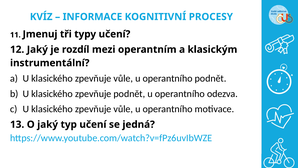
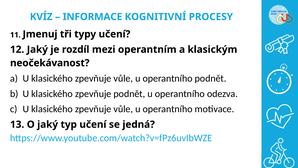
instrumentální: instrumentální -> neočekávanost (50, 63)
